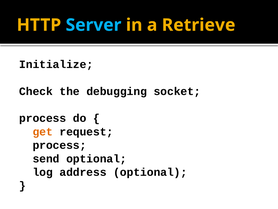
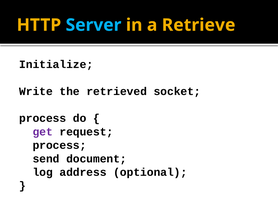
Check: Check -> Write (36, 91)
debugging: debugging -> retrieved (117, 91)
get colour: orange -> purple (43, 131)
send optional: optional -> document (96, 158)
